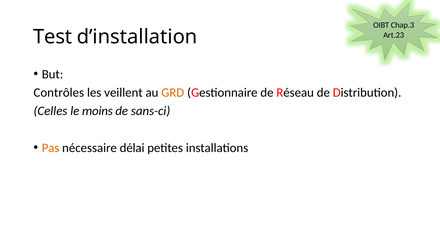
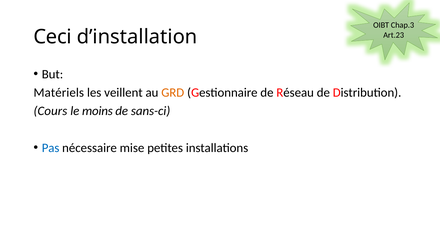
Test: Test -> Ceci (53, 37)
Contrôles: Contrôles -> Matériels (59, 93)
Celles: Celles -> Cours (50, 111)
Pas colour: orange -> blue (51, 148)
délai: délai -> mise (132, 148)
